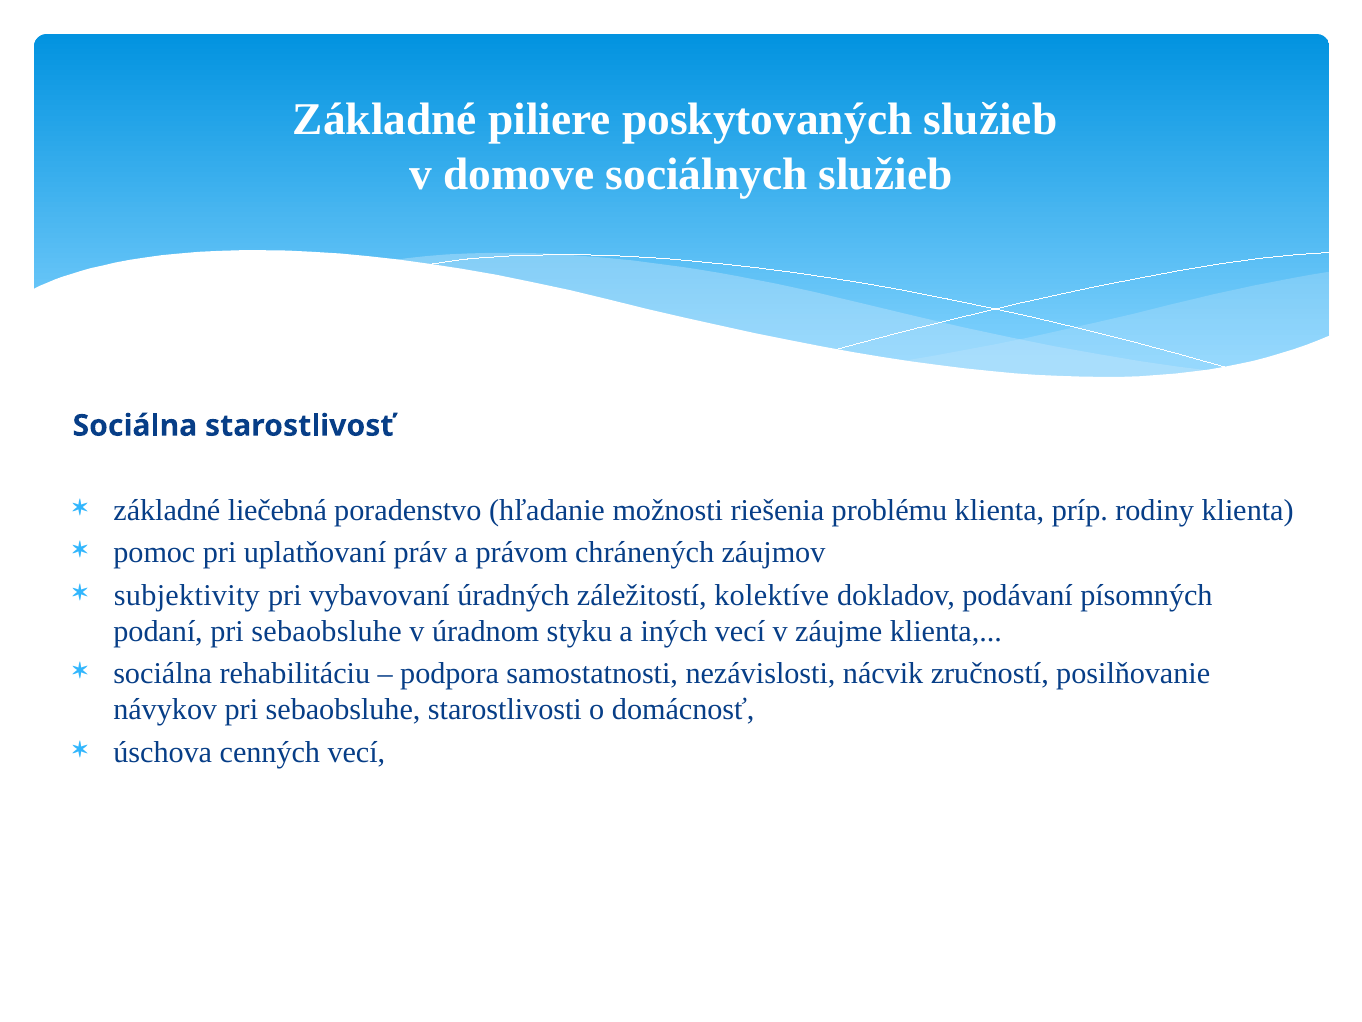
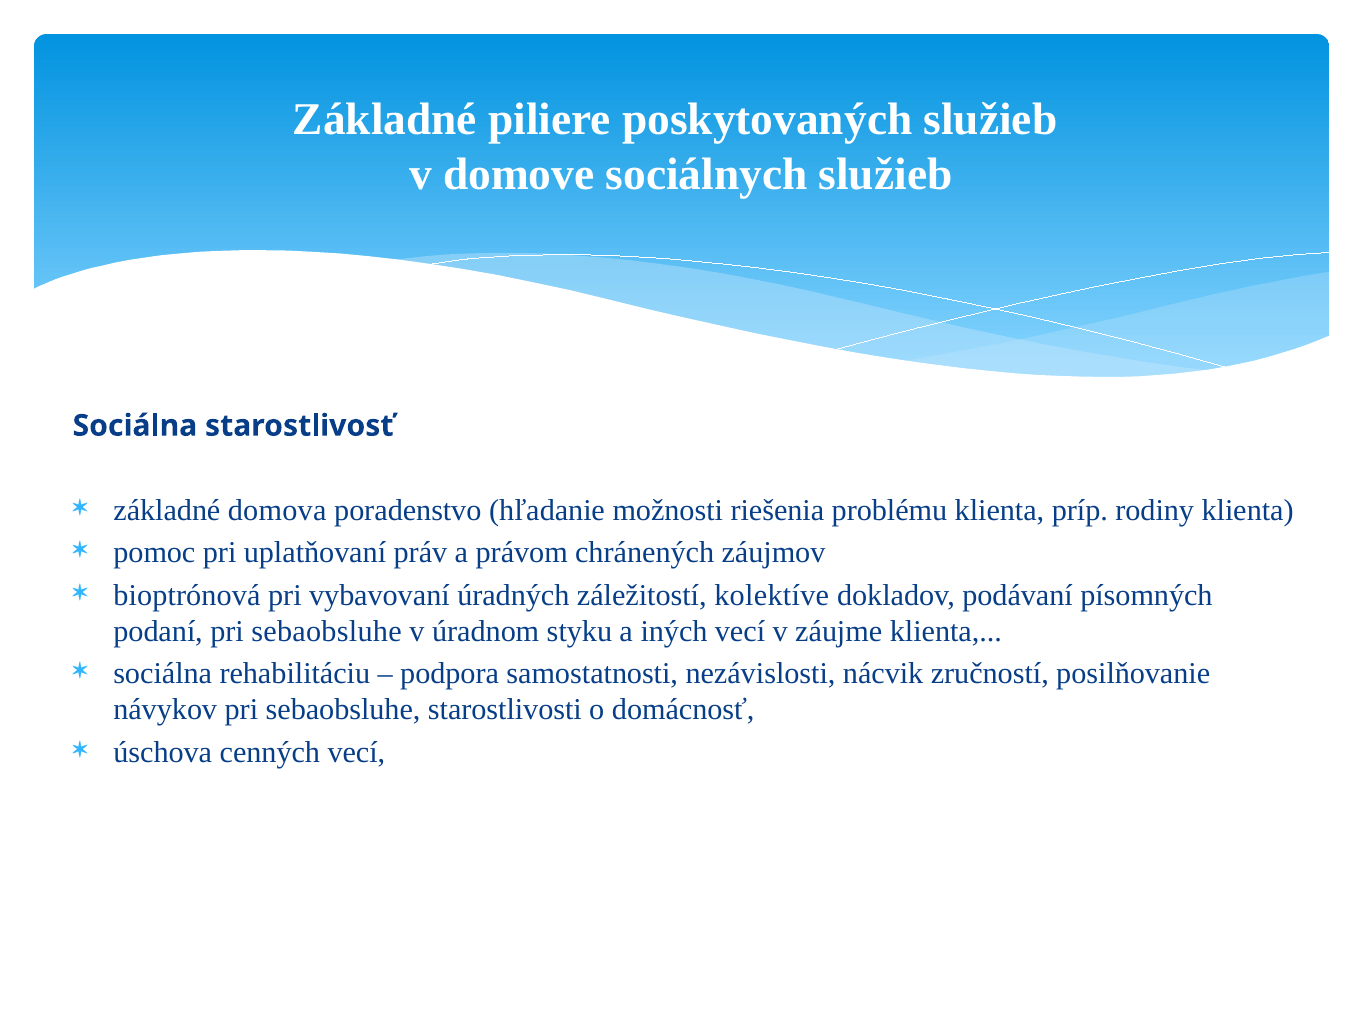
liečebná: liečebná -> domova (277, 510)
subjektivity: subjektivity -> bioptrónová (187, 595)
